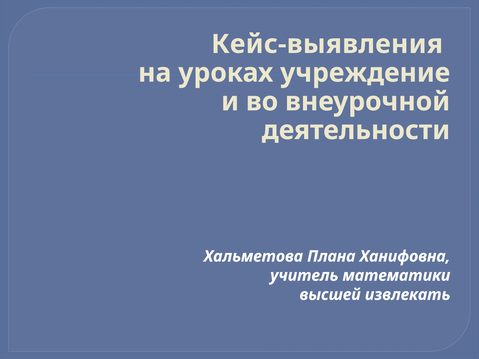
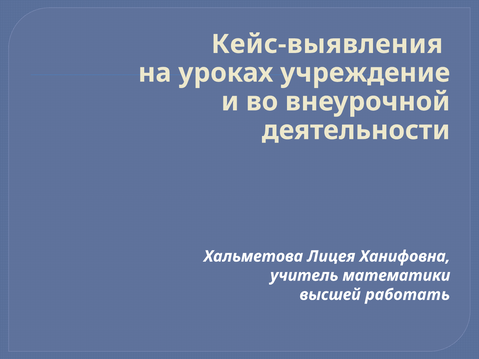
Плана: Плана -> Лицея (331, 257)
извлекать: извлекать -> работать (407, 295)
